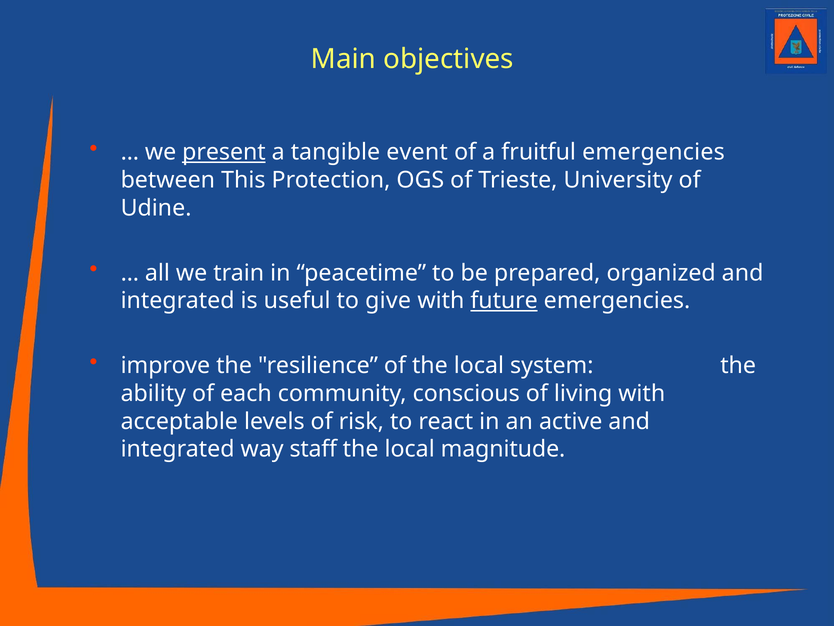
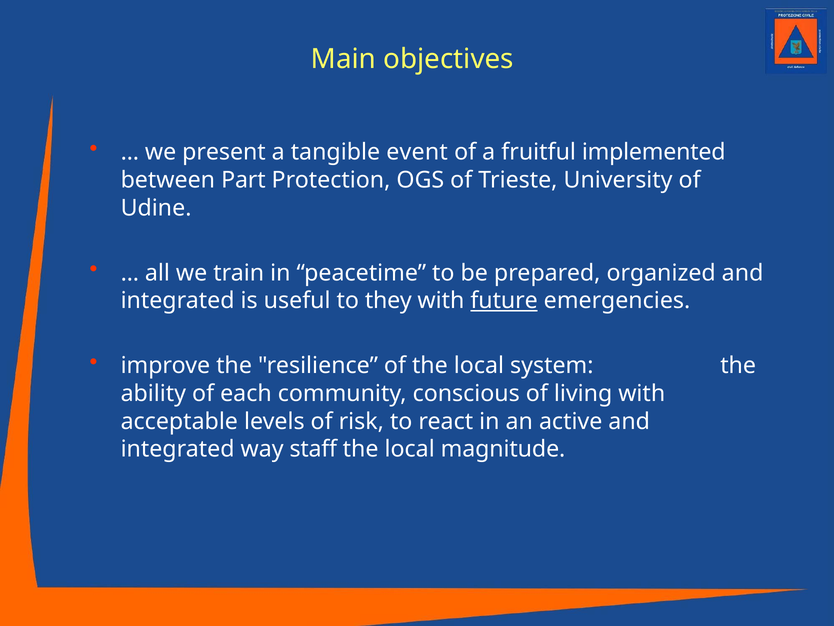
present underline: present -> none (224, 152)
fruitful emergencies: emergencies -> implemented (654, 152)
This: This -> Part (243, 180)
give: give -> they (388, 301)
